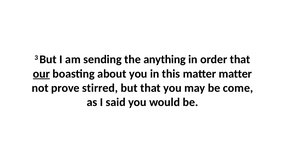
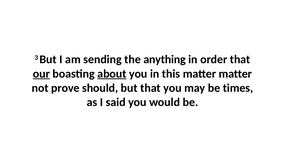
about underline: none -> present (112, 74)
stirred: stirred -> should (100, 88)
come: come -> times (238, 88)
